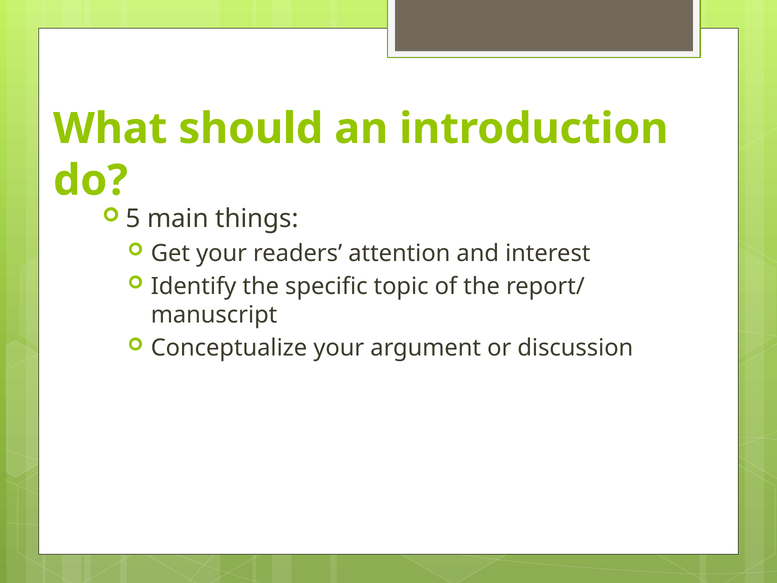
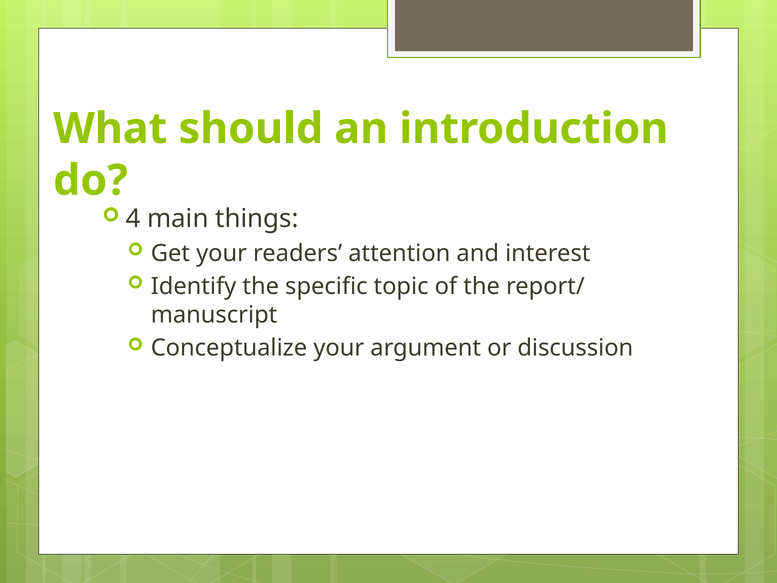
5: 5 -> 4 (133, 219)
